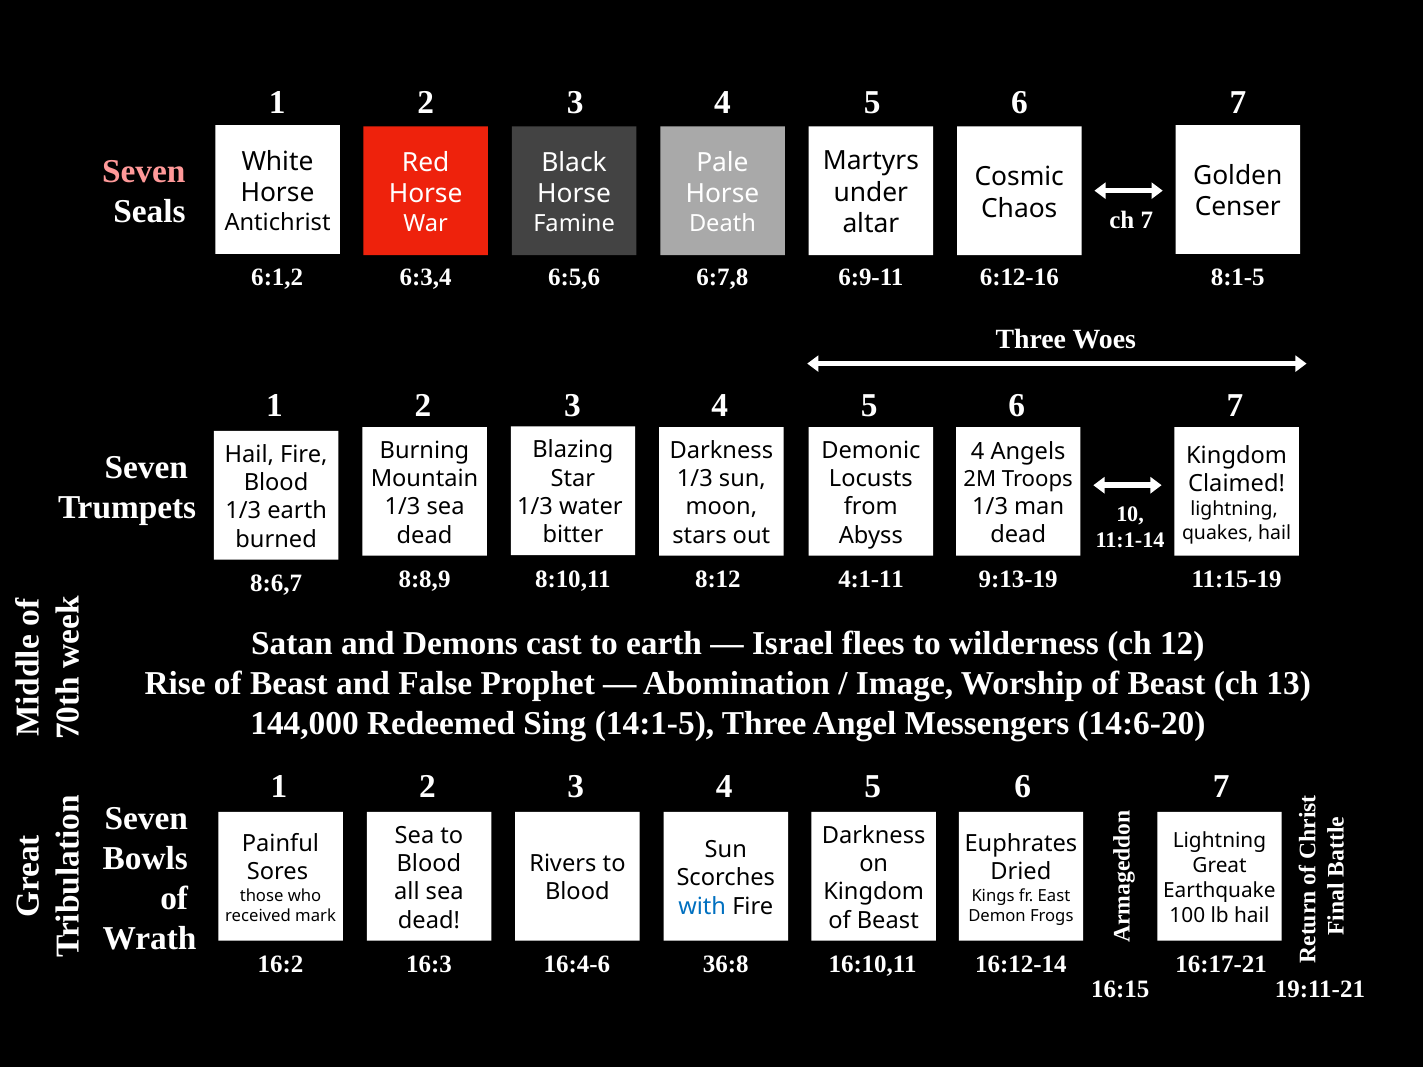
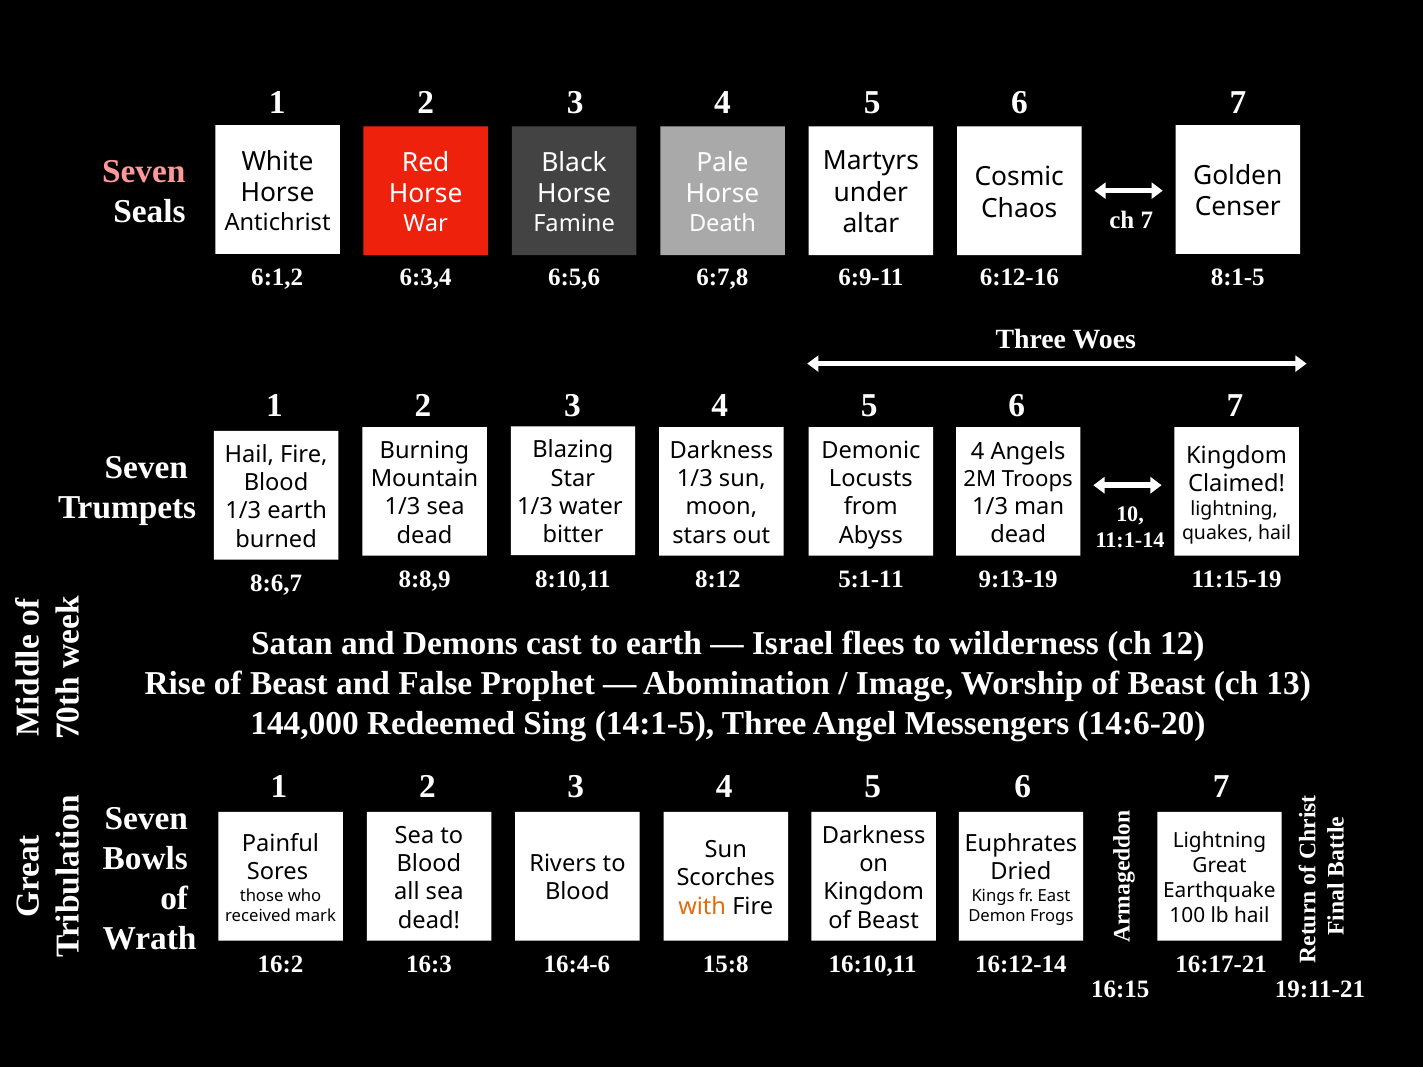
4:1-11: 4:1-11 -> 5:1-11 (871, 580)
with colour: blue -> orange (702, 906)
36:8: 36:8 -> 15:8 (726, 965)
